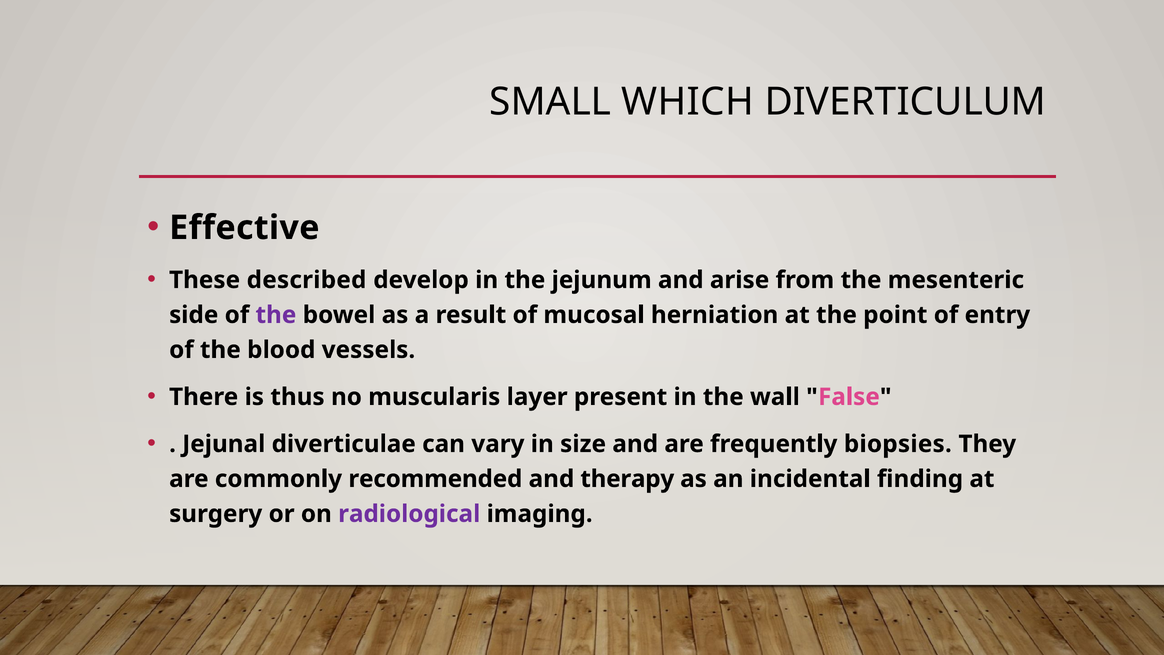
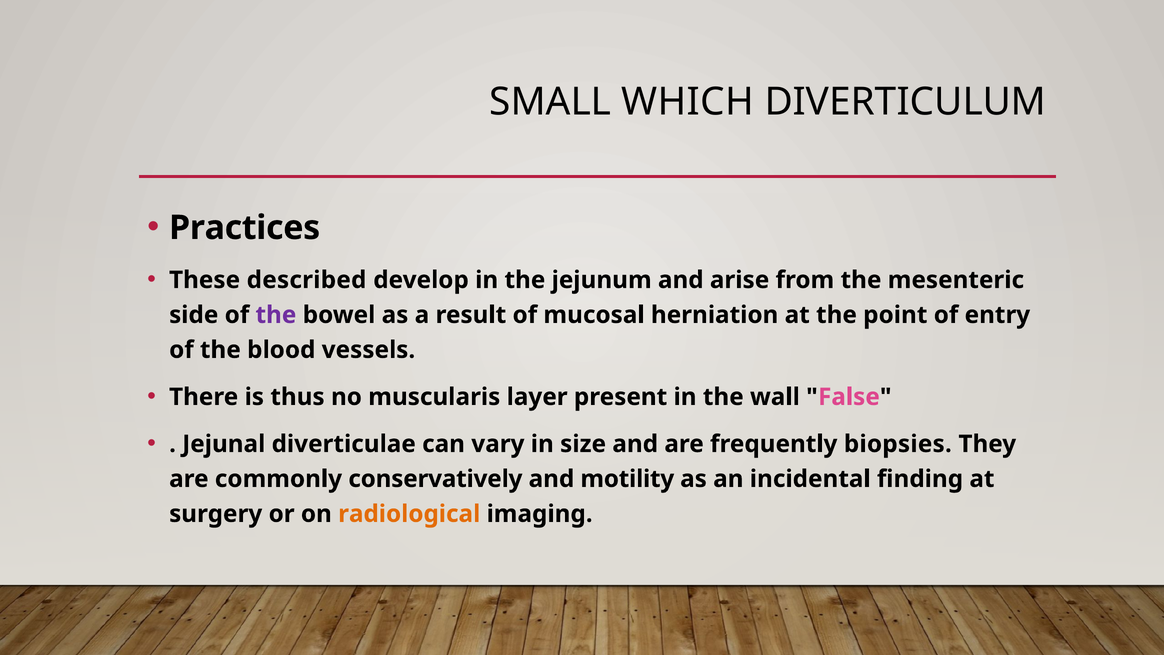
Effective: Effective -> Practices (245, 228)
recommended: recommended -> conservatively (435, 479)
therapy: therapy -> motility (627, 479)
radiological colour: purple -> orange (409, 514)
